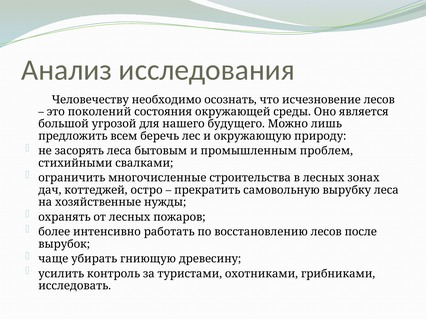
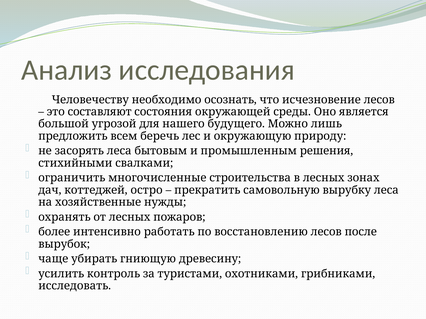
поколений: поколений -> составляют (100, 112)
проблем: проблем -> решения (326, 151)
